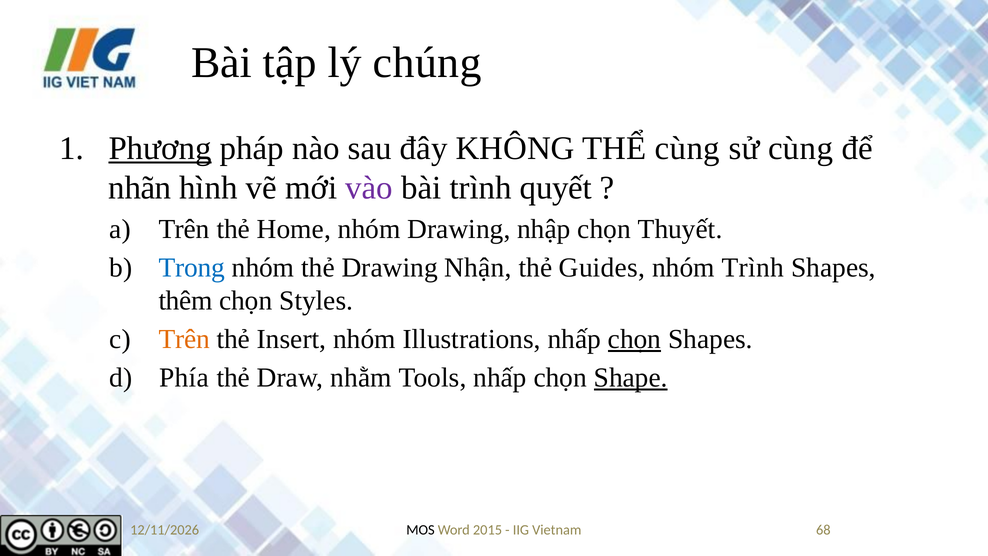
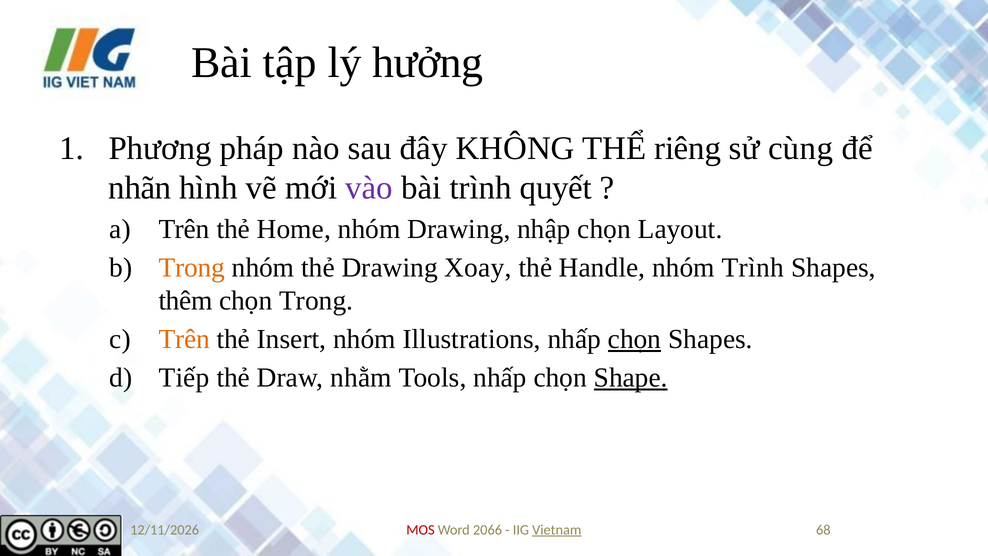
chúng: chúng -> hưởng (428, 63)
Phương underline: present -> none (160, 148)
THỂ cùng: cùng -> riêng (688, 148)
Thuyết: Thuyết -> Layout (680, 229)
Trong colour: blue -> orange (192, 268)
Nhận: Nhận -> Xoay (478, 268)
Guides: Guides -> Handle (602, 268)
chọn Styles: Styles -> Trong (316, 301)
Phía: Phía -> Tiếp (184, 378)
MOS colour: black -> red (420, 530)
2015: 2015 -> 2066 (488, 530)
Vietnam underline: none -> present (557, 530)
